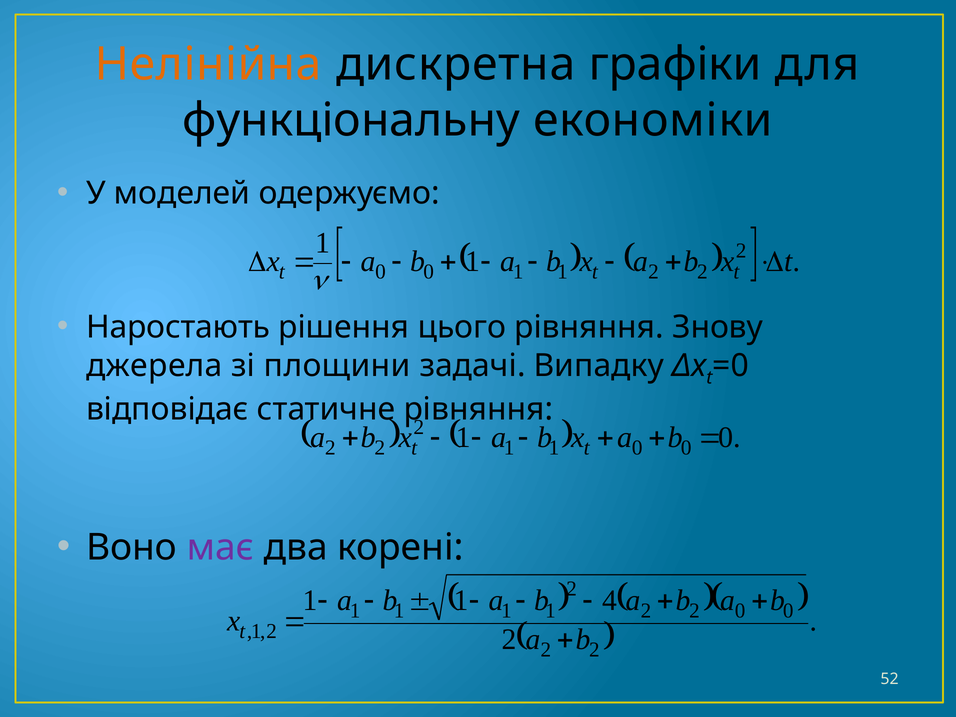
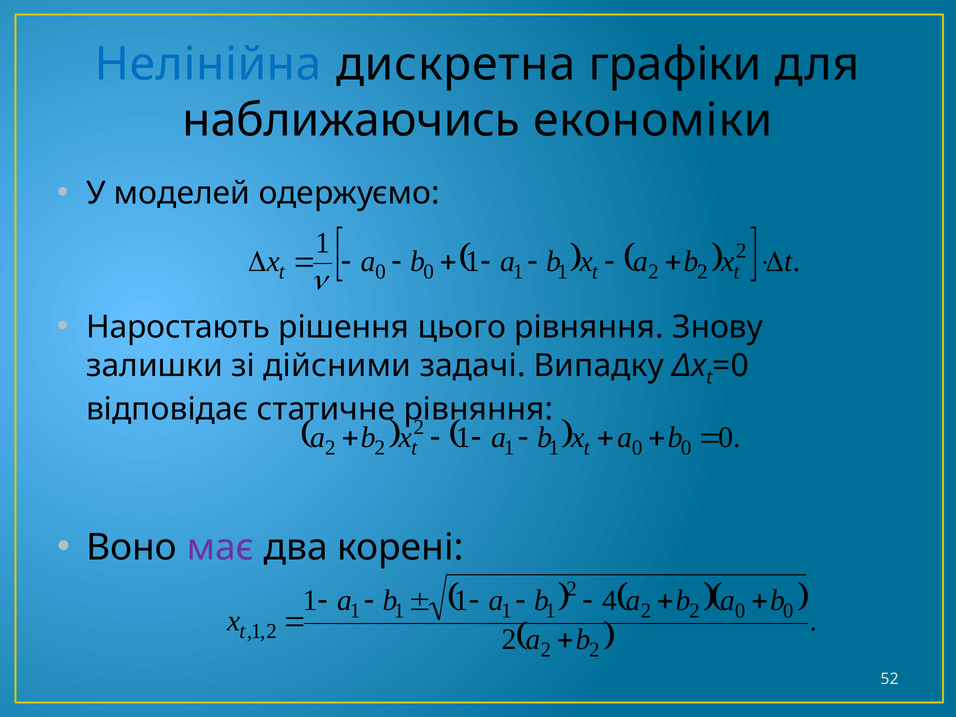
Нелінійна colour: orange -> blue (208, 65)
функціональну: функціональну -> наближаючись (351, 120)
джерела: джерела -> залишки (155, 365)
площини: площини -> дійсними (337, 365)
